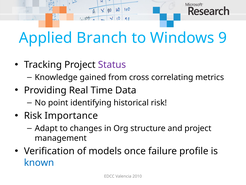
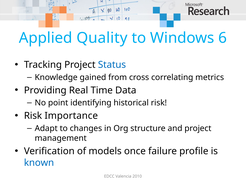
Branch: Branch -> Quality (102, 38)
9: 9 -> 6 (223, 38)
Status colour: purple -> blue (112, 65)
